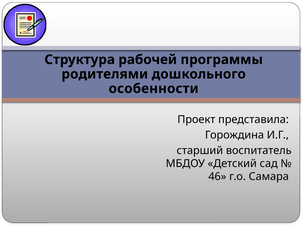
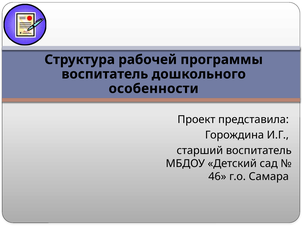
родителями: родителями -> воспитатель (105, 74)
